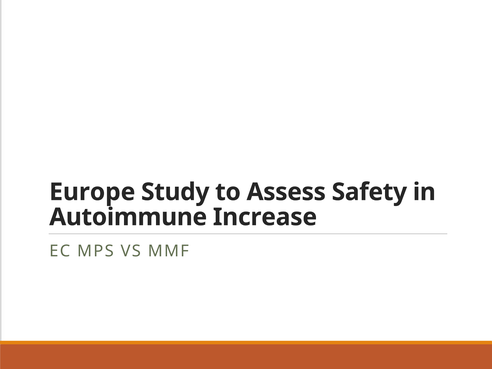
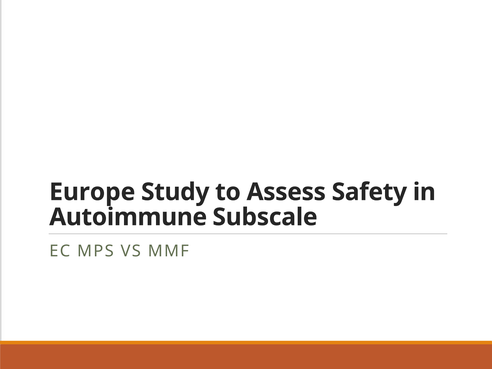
Increase: Increase -> Subscale (265, 217)
